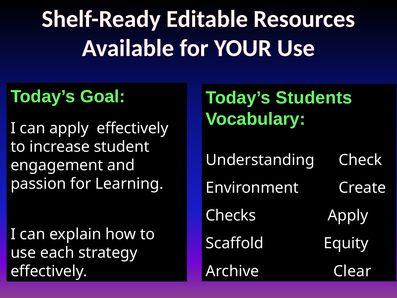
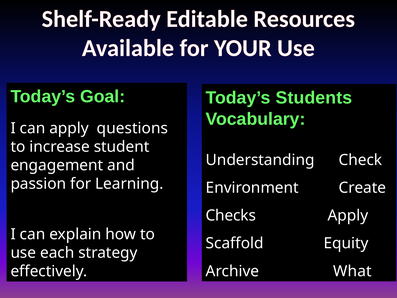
apply effectively: effectively -> questions (132, 128)
Clear: Clear -> What (352, 271)
